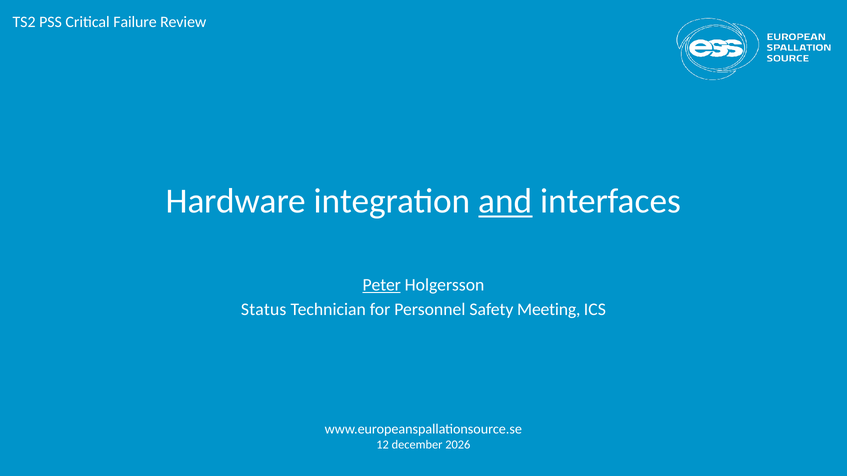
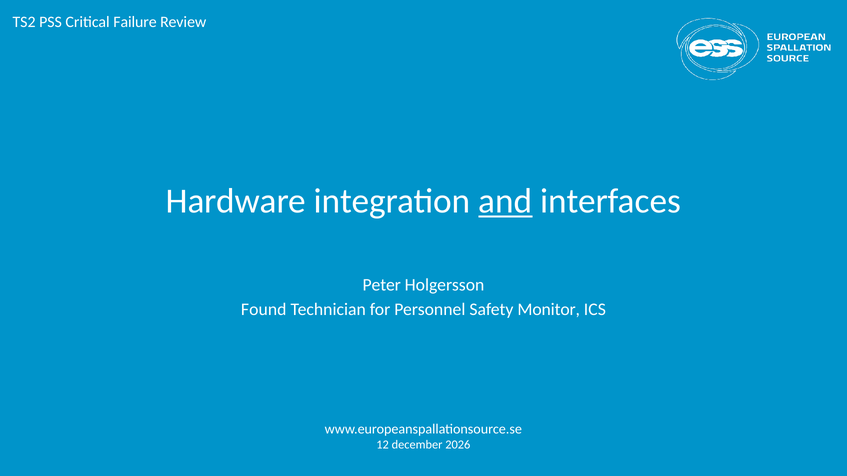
Peter underline: present -> none (382, 285)
Status: Status -> Found (264, 310)
Meeting: Meeting -> Monitor (549, 310)
